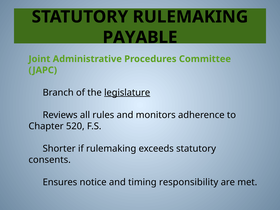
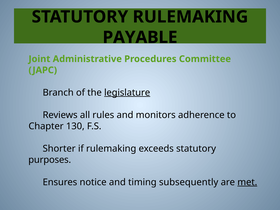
520: 520 -> 130 (75, 126)
consents: consents -> purposes (50, 160)
responsibility: responsibility -> subsequently (189, 182)
met underline: none -> present (247, 182)
